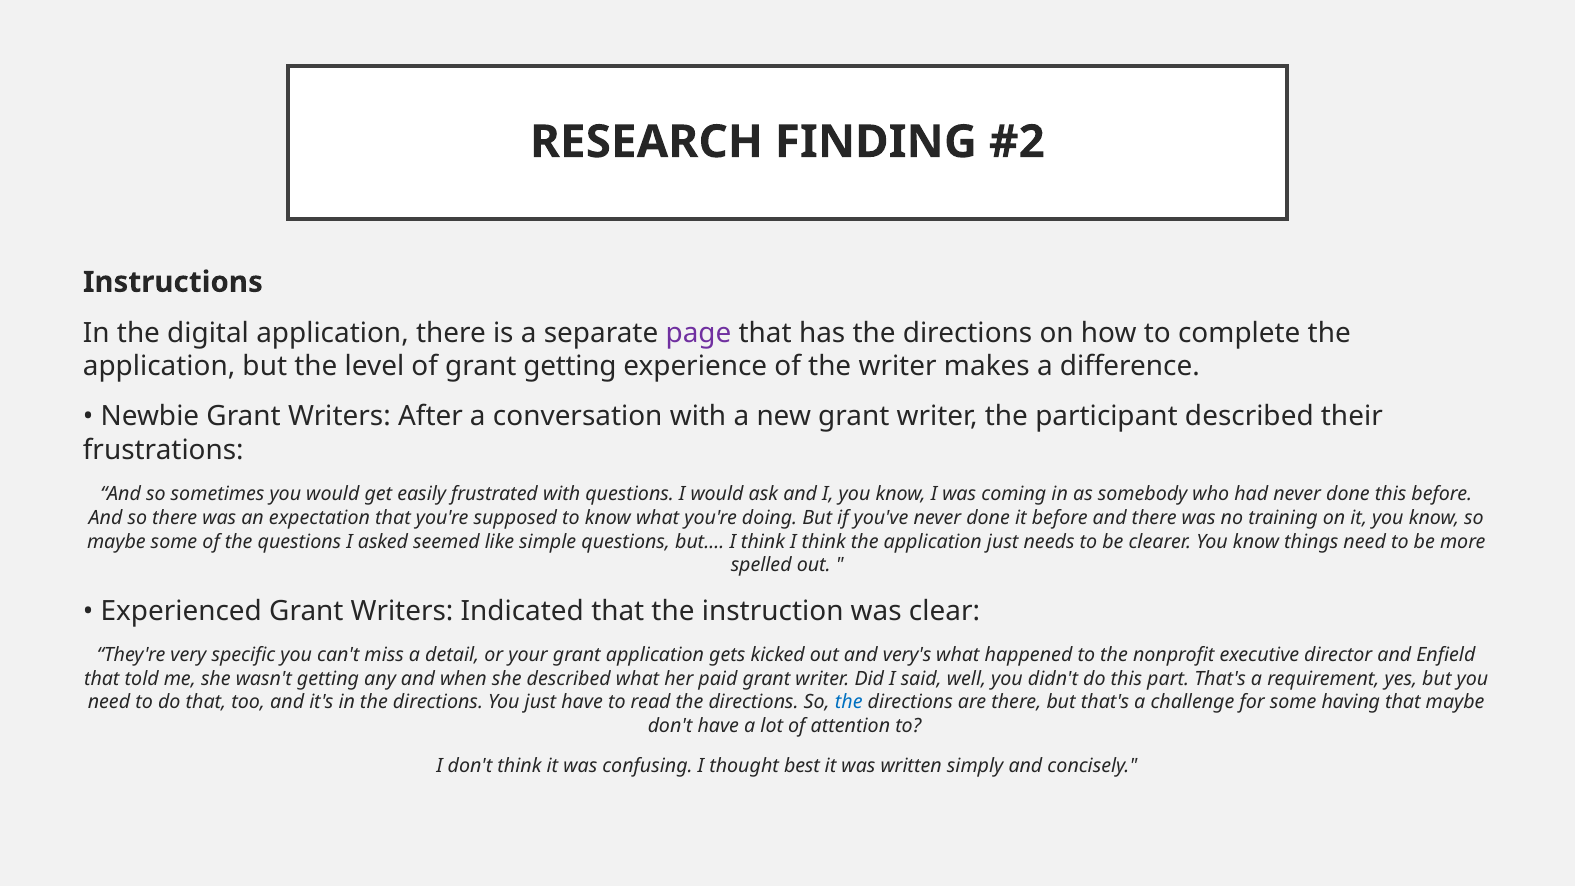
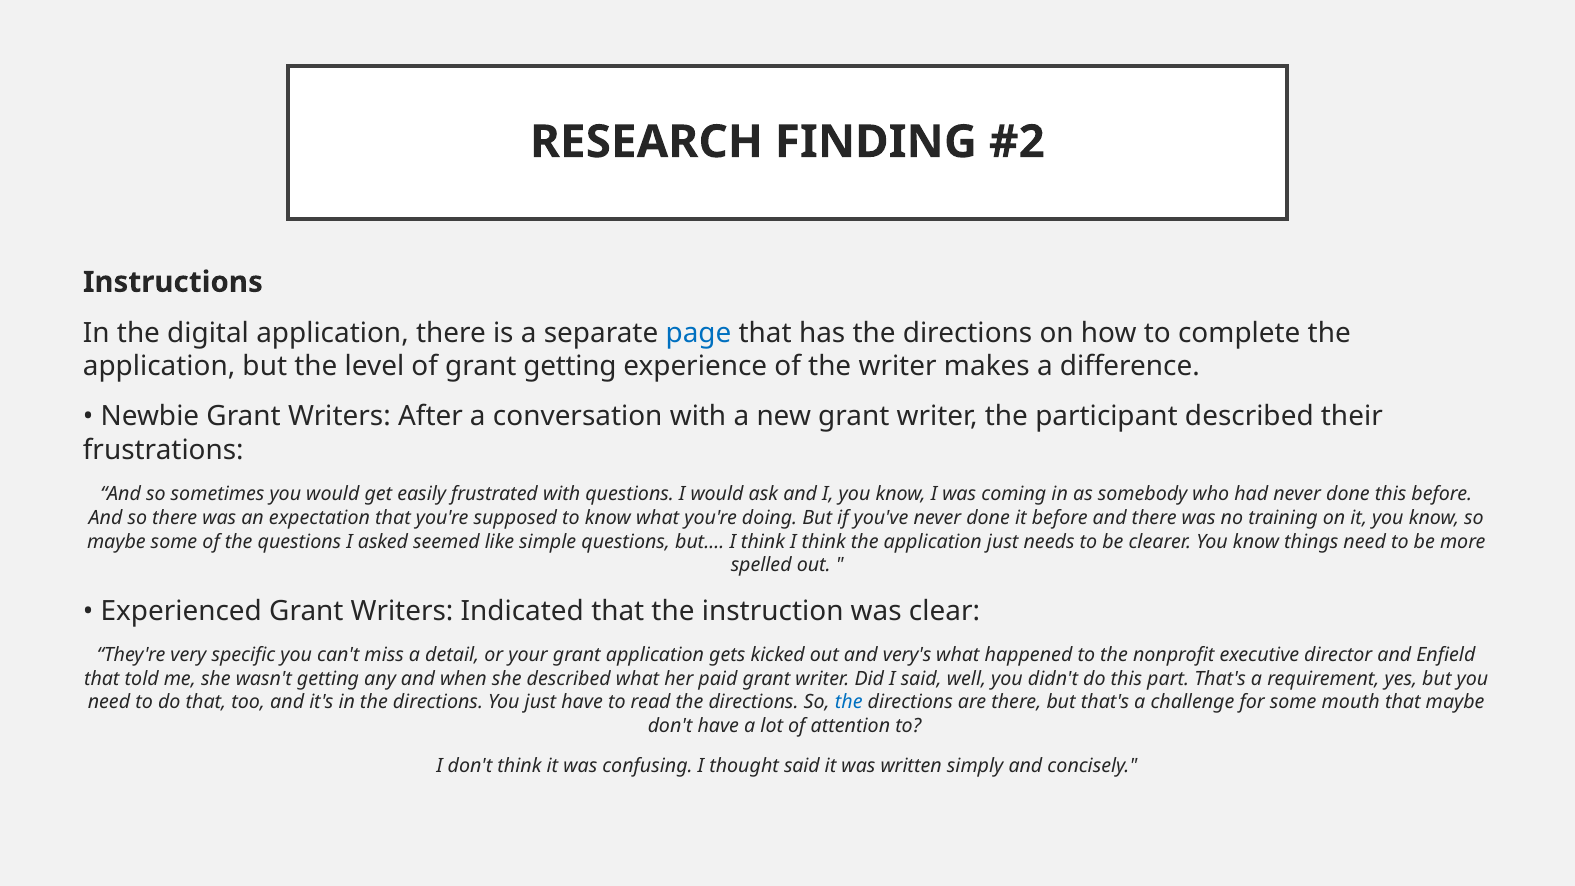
page colour: purple -> blue (699, 333)
having: having -> mouth (1351, 702)
thought best: best -> said (802, 766)
